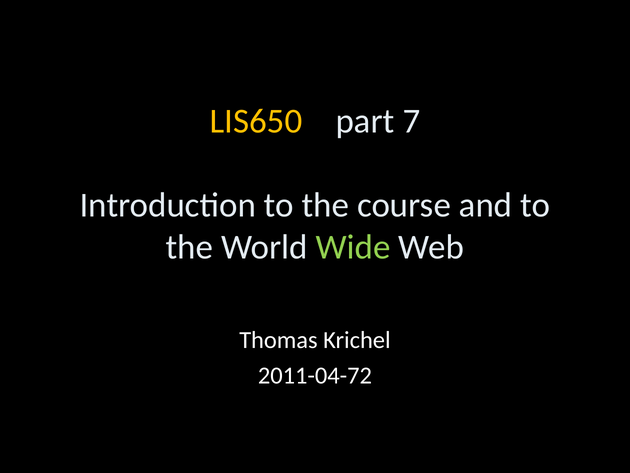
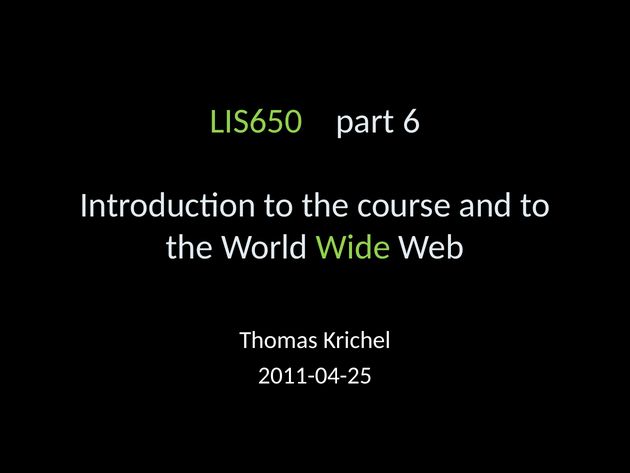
LIS650 colour: yellow -> light green (256, 121)
7: 7 -> 6 (411, 121)
2011-04-72: 2011-04-72 -> 2011-04-25 (315, 375)
